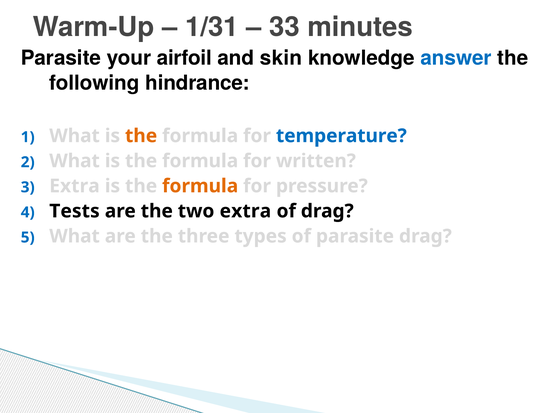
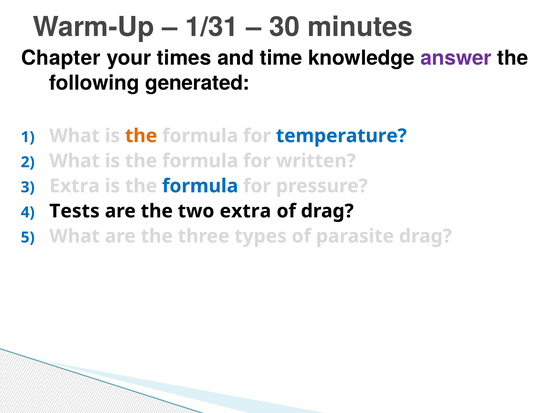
33: 33 -> 30 (285, 27)
Parasite: Parasite -> Chapter (61, 58)
airfoil: airfoil -> times (184, 58)
skin: skin -> time (281, 58)
answer colour: blue -> purple (456, 58)
hindrance: hindrance -> generated (198, 83)
formula colour: orange -> blue (200, 186)
